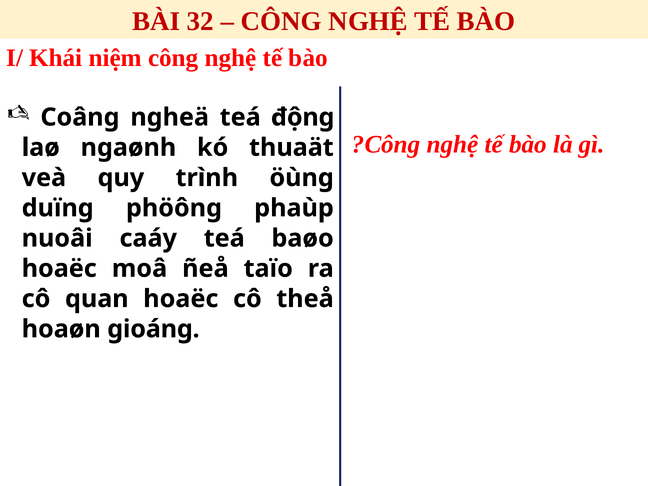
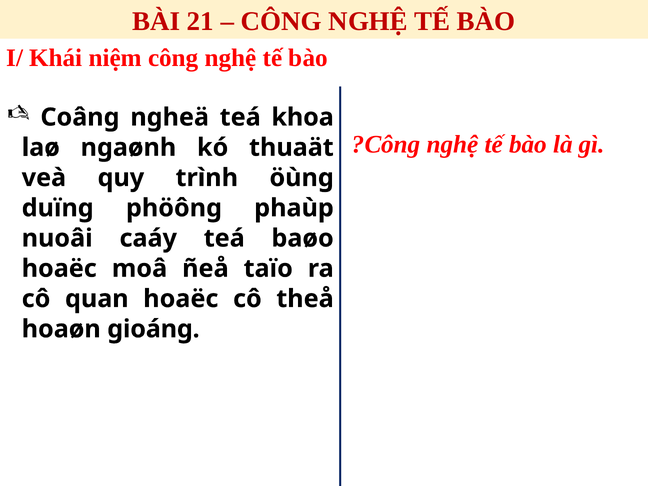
32: 32 -> 21 (200, 21)
động: động -> khoa (303, 117)
